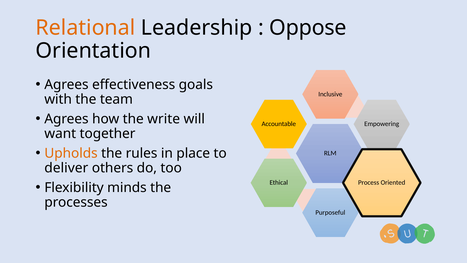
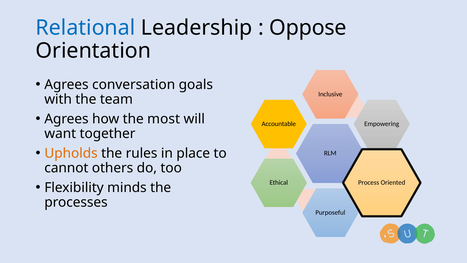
Relational colour: orange -> blue (86, 28)
effectiveness: effectiveness -> conversation (134, 85)
write: write -> most (164, 119)
deliver: deliver -> cannot (66, 168)
